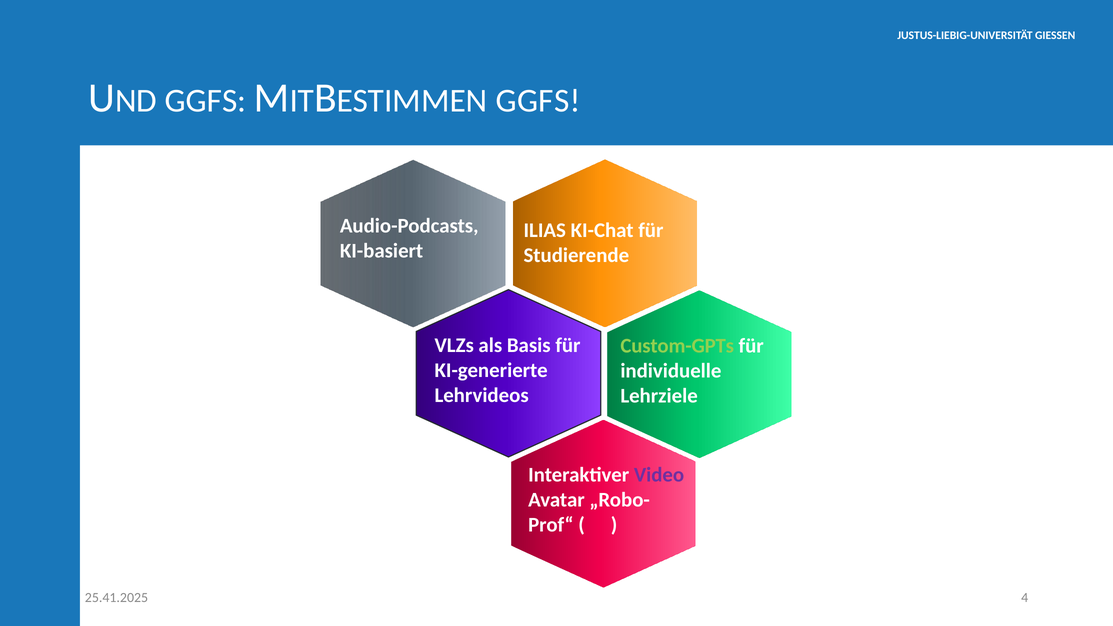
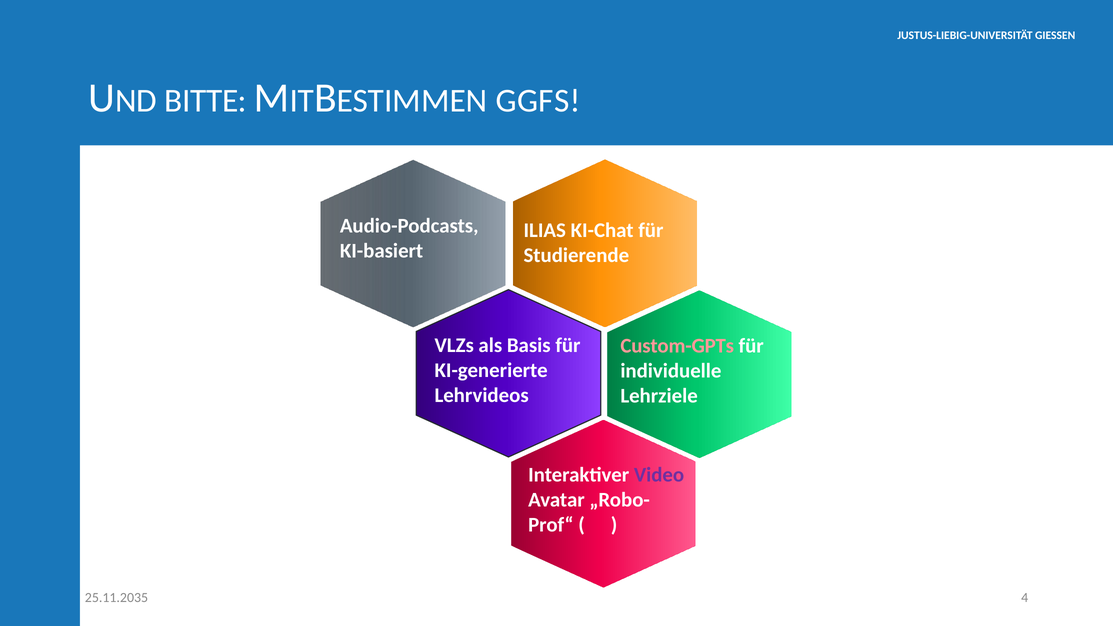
GGFS: GGFS -> BITTE (206, 101)
Custom-GPTs colour: light green -> pink (677, 346)
25.41.2025: 25.41.2025 -> 25.11.2035 (116, 598)
